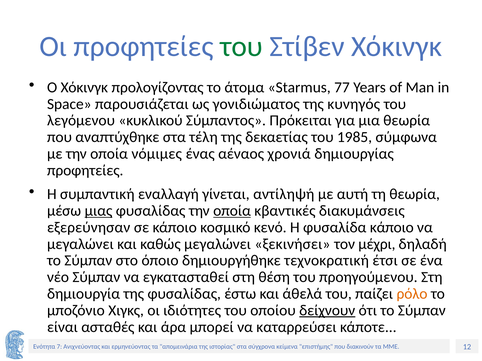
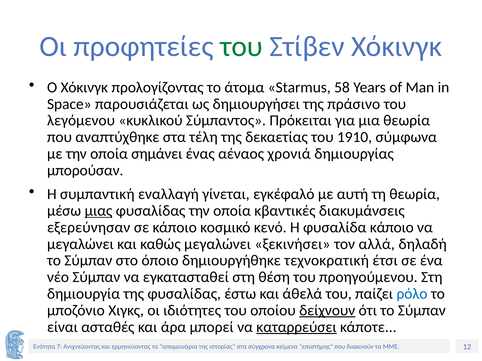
77: 77 -> 58 (342, 87)
γονιδιώματος: γονιδιώματος -> δημιουργήσει (256, 104)
κυνηγός: κυνηγός -> πράσινο (354, 104)
1985: 1985 -> 1910 (355, 137)
νόμιμες: νόμιμες -> σημάνει (157, 154)
προφητείες: προφητείες -> μπορούσαν (85, 171)
αντίληψή: αντίληψή -> εγκέφαλό (284, 194)
οποία underline: present -> none (232, 211)
μέχρι: μέχρι -> αλλά (377, 244)
ρόλο colour: orange -> blue (412, 294)
καταρρεύσει underline: none -> present (296, 327)
